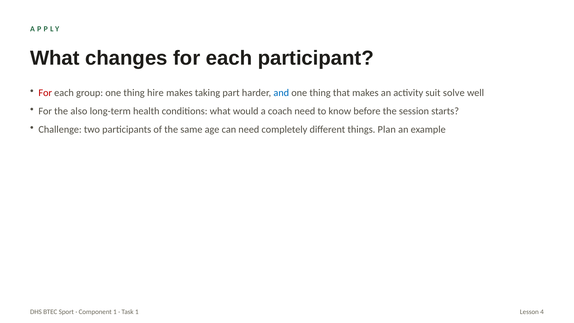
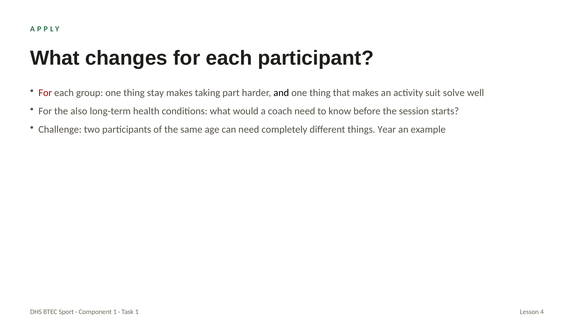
hire: hire -> stay (155, 93)
and colour: blue -> black (281, 93)
Plan: Plan -> Year (387, 129)
